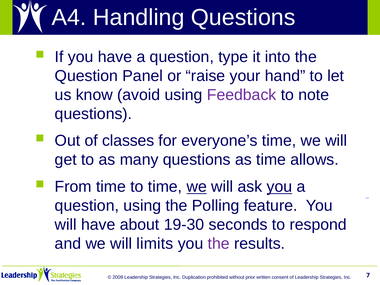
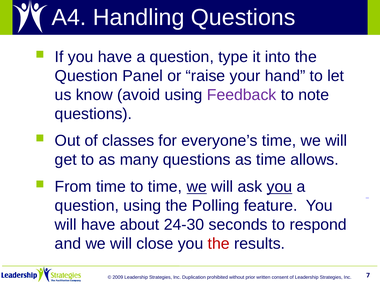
19-30: 19-30 -> 24-30 (184, 225)
limits: limits -> close (155, 244)
the colour: purple -> red (219, 244)
